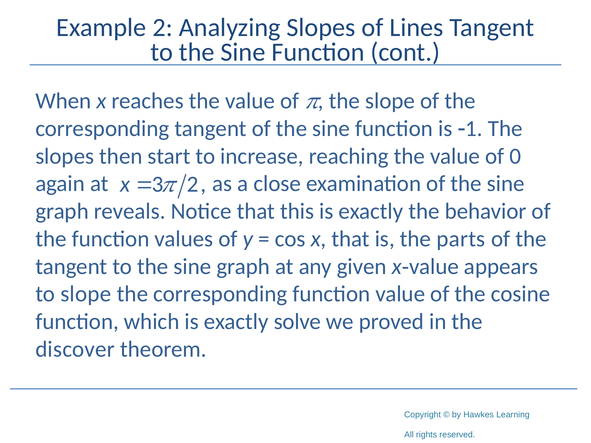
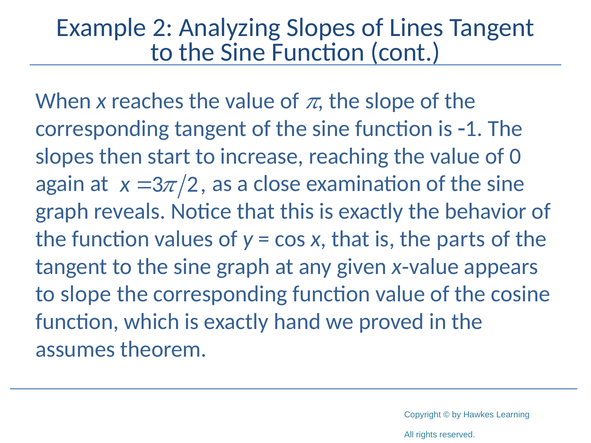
solve: solve -> hand (297, 322)
discover: discover -> assumes (75, 349)
